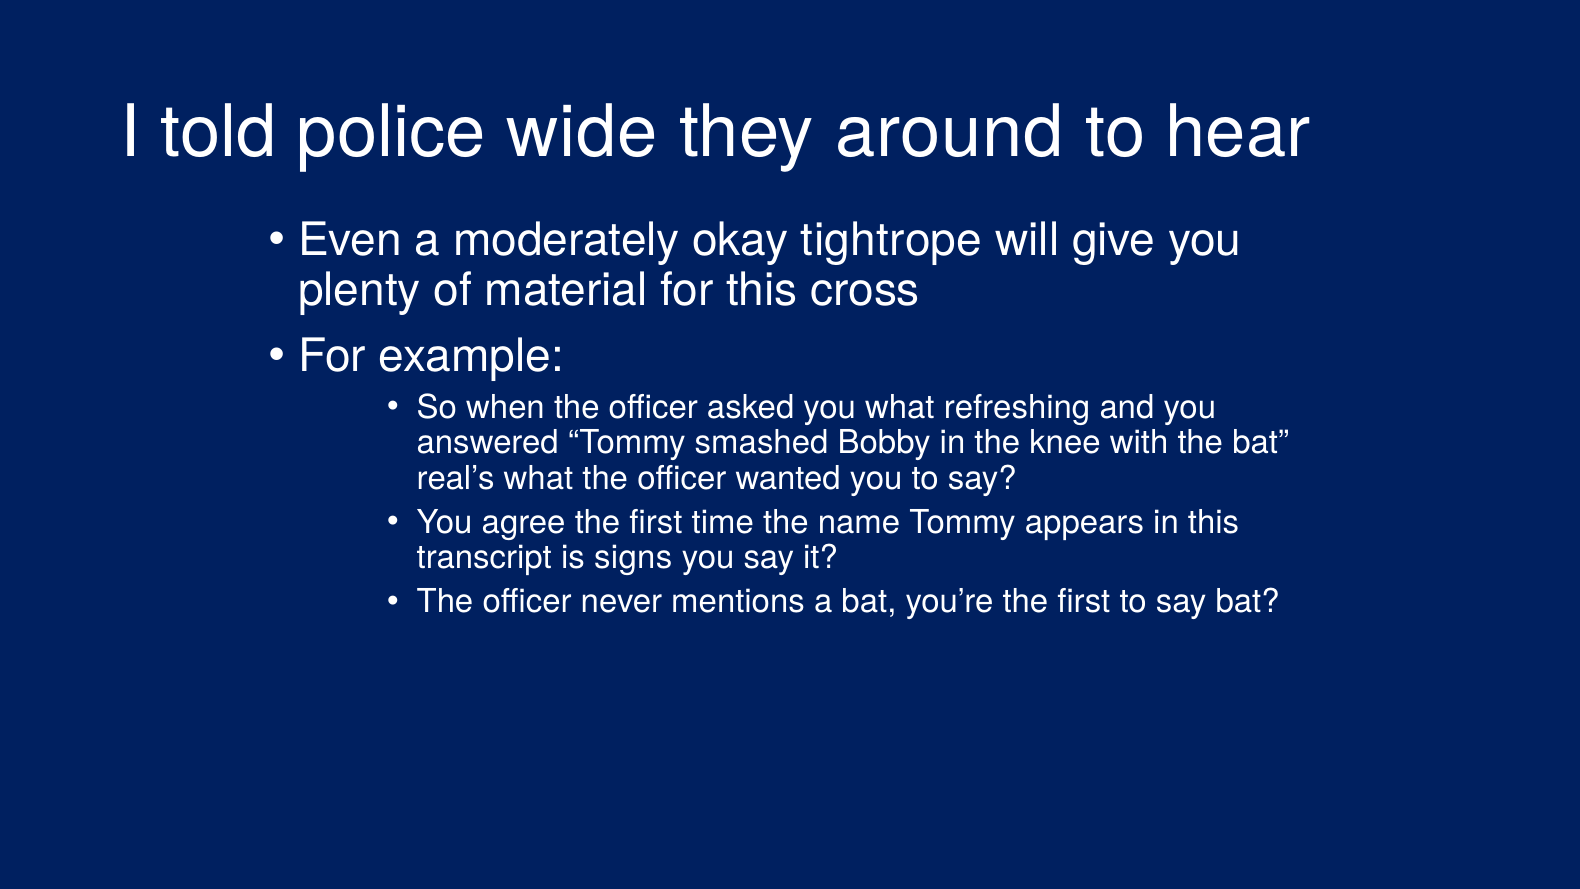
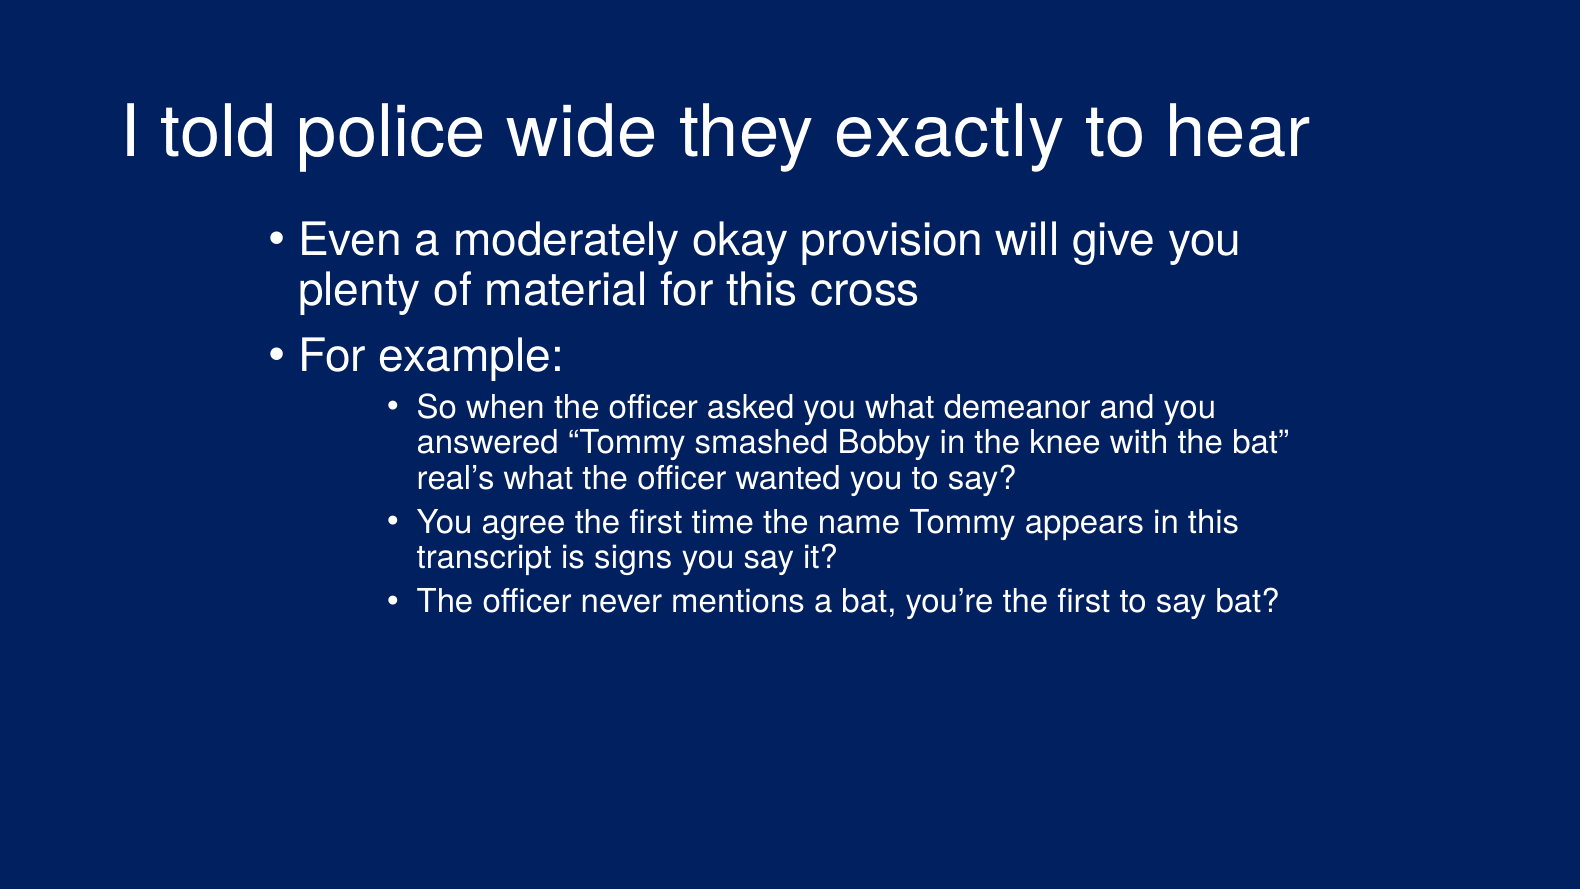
around: around -> exactly (950, 133)
tightrope: tightrope -> provision (892, 240)
refreshing: refreshing -> demeanor (1017, 407)
